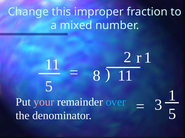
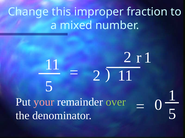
8: 8 -> 2 (97, 76)
over colour: light blue -> light green (116, 103)
3: 3 -> 0 (158, 105)
